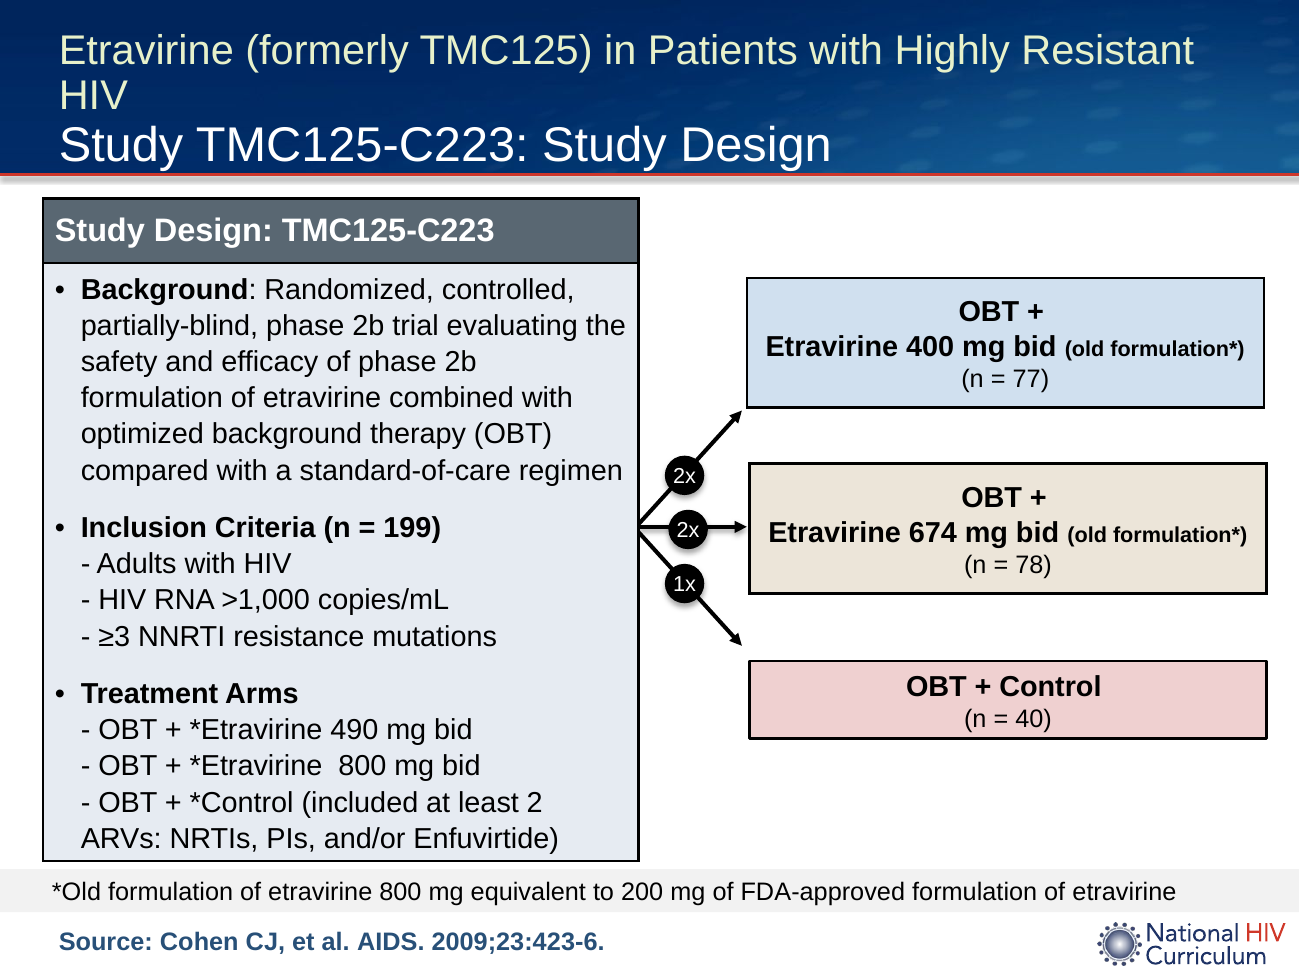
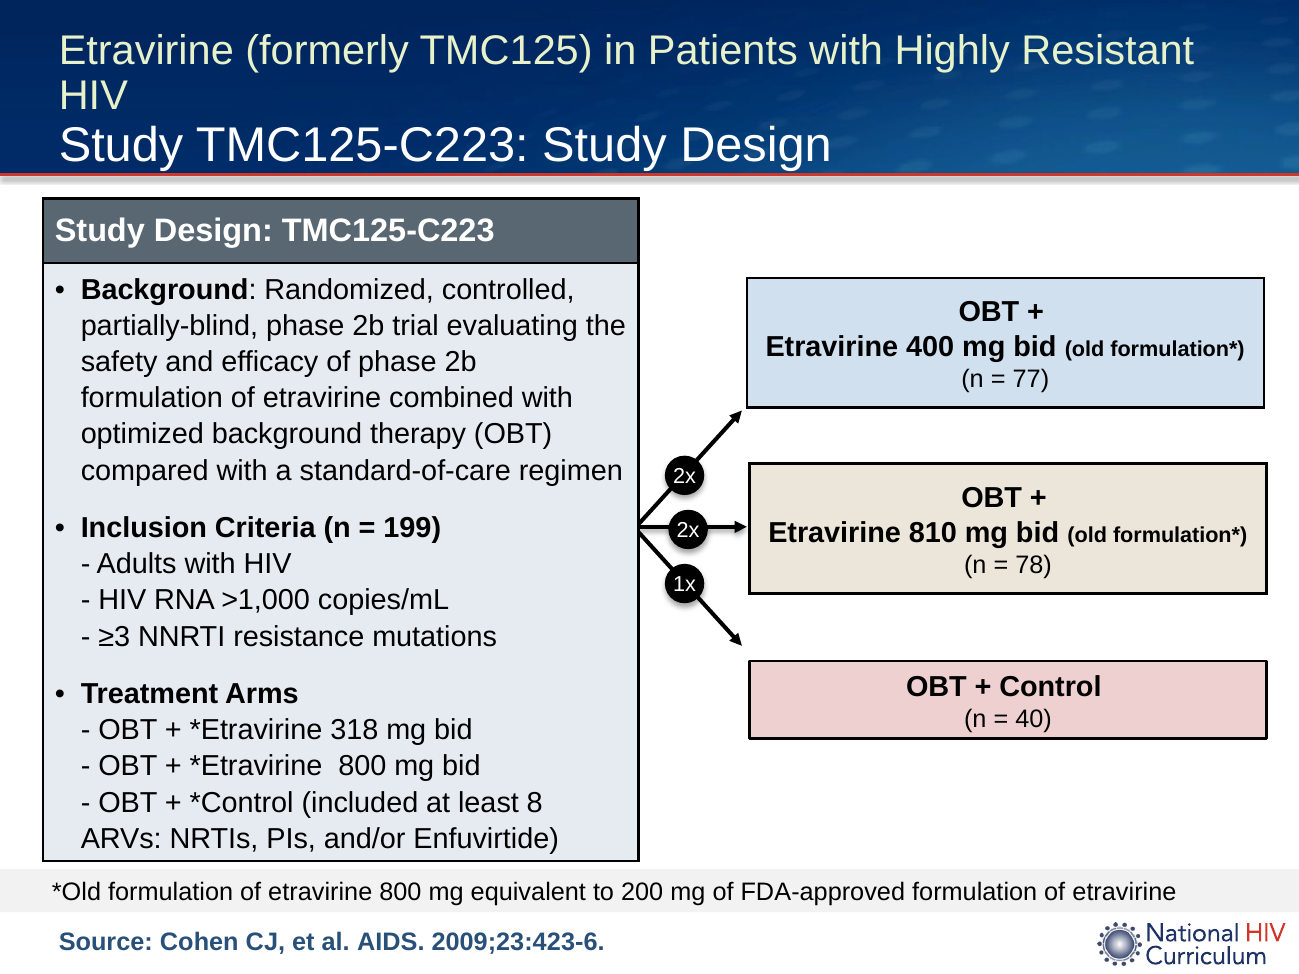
674: 674 -> 810 (933, 533)
490: 490 -> 318 (354, 731)
2: 2 -> 8 (535, 803)
